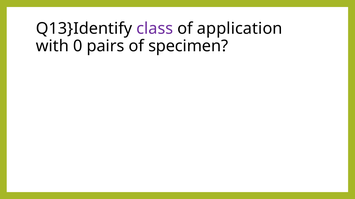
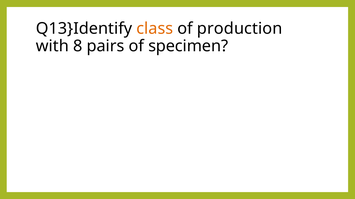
class colour: purple -> orange (155, 29)
application: application -> production (240, 29)
0: 0 -> 8 (78, 46)
